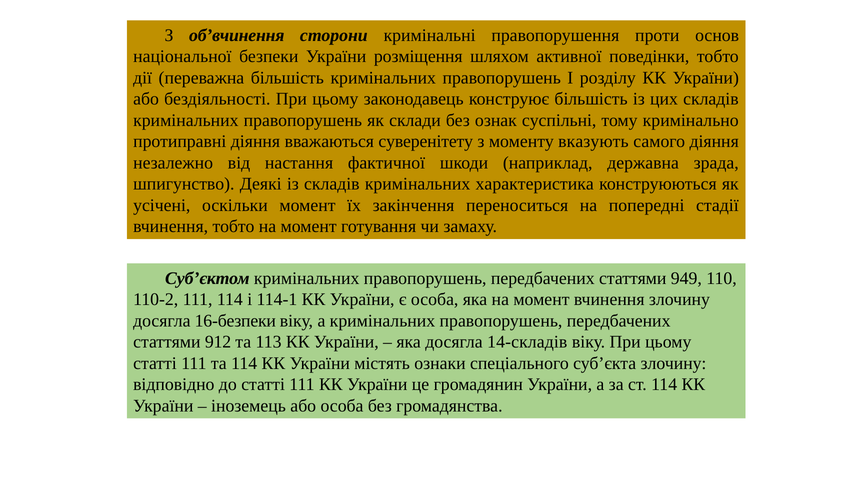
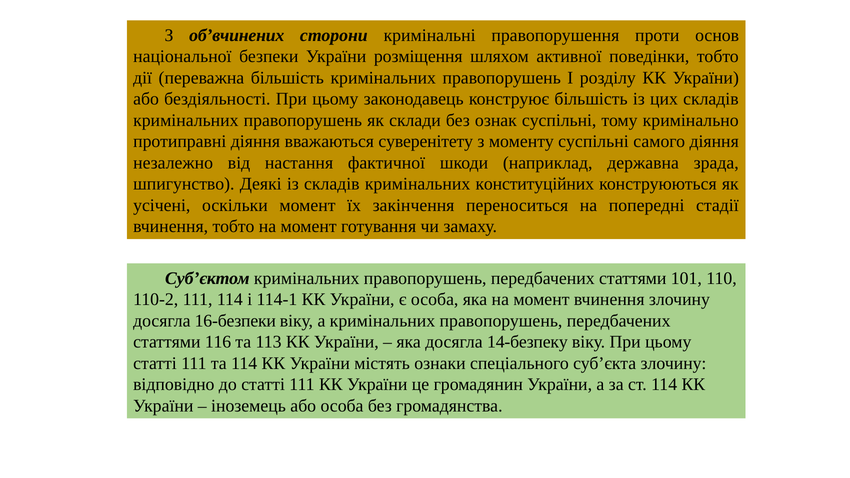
об’вчинення: об’вчинення -> об’вчинених (237, 35)
моменту вказують: вказують -> суспільні (593, 142)
характеристика: характеристика -> конституційних (535, 184)
949: 949 -> 101 (686, 278)
912: 912 -> 116 (218, 342)
14-складів: 14-складів -> 14-безпеку (527, 342)
